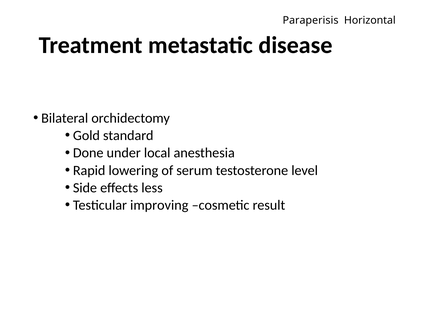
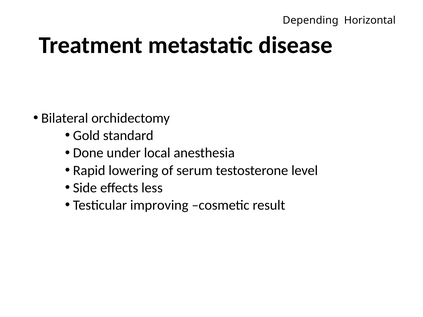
Paraperisis: Paraperisis -> Depending (311, 20)
